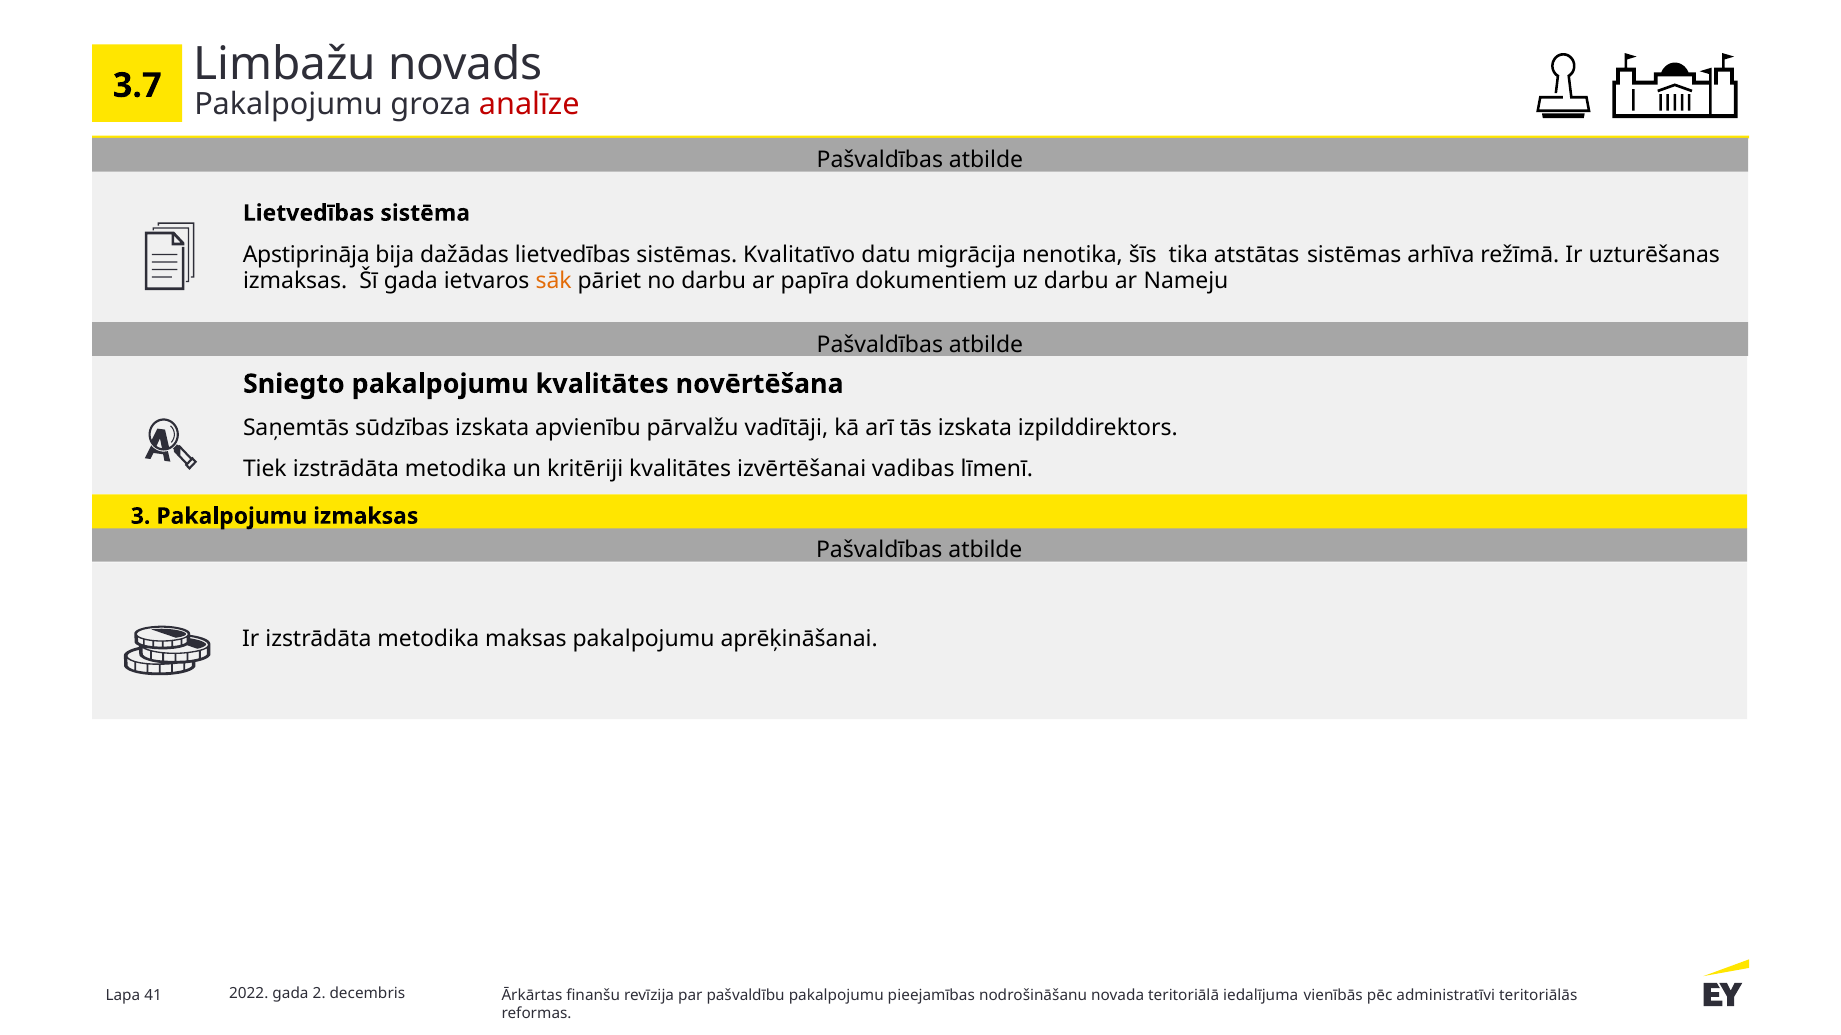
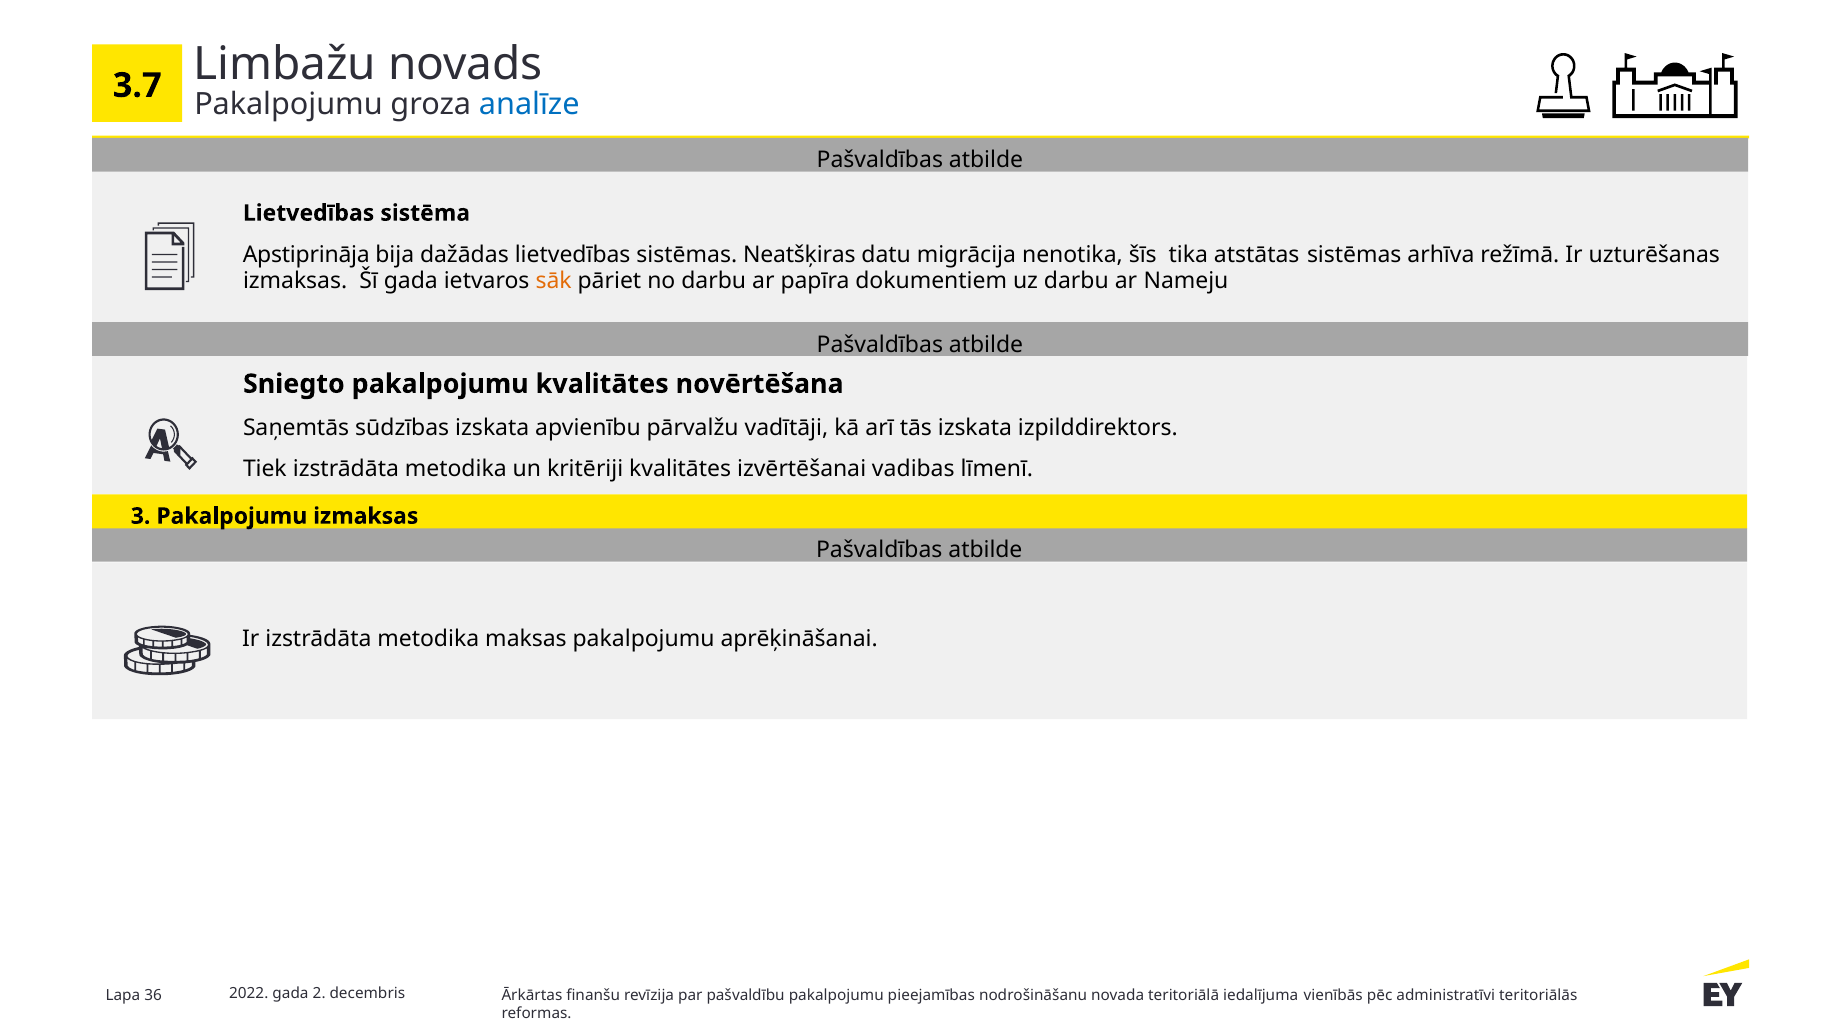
analīze colour: red -> blue (529, 105)
Kvalitatīvo: Kvalitatīvo -> Neatšķiras (799, 255)
41: 41 -> 36 (153, 995)
